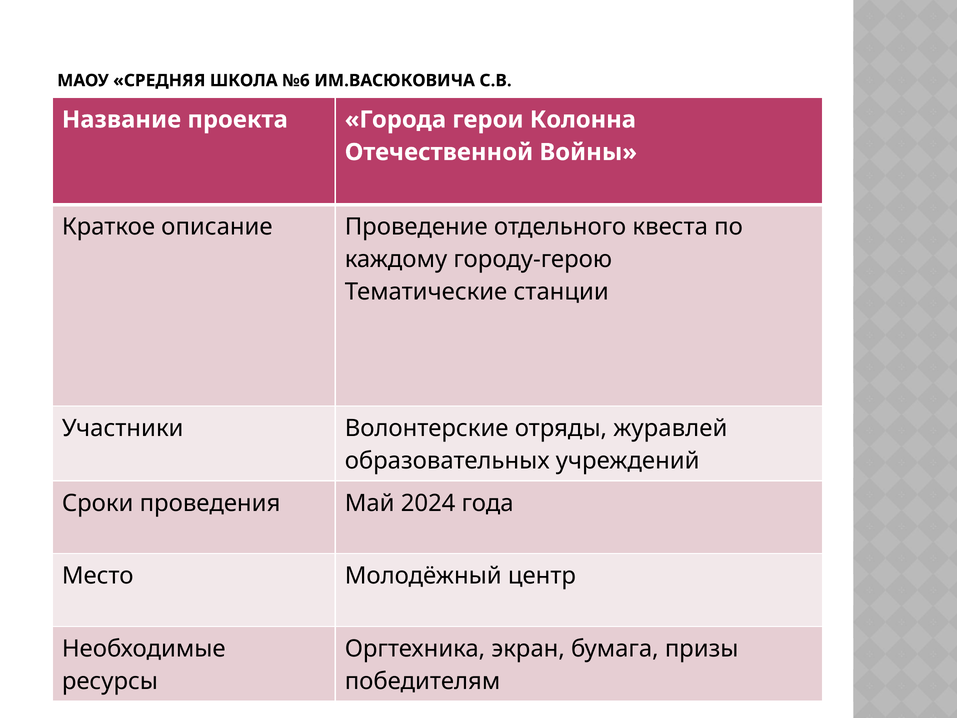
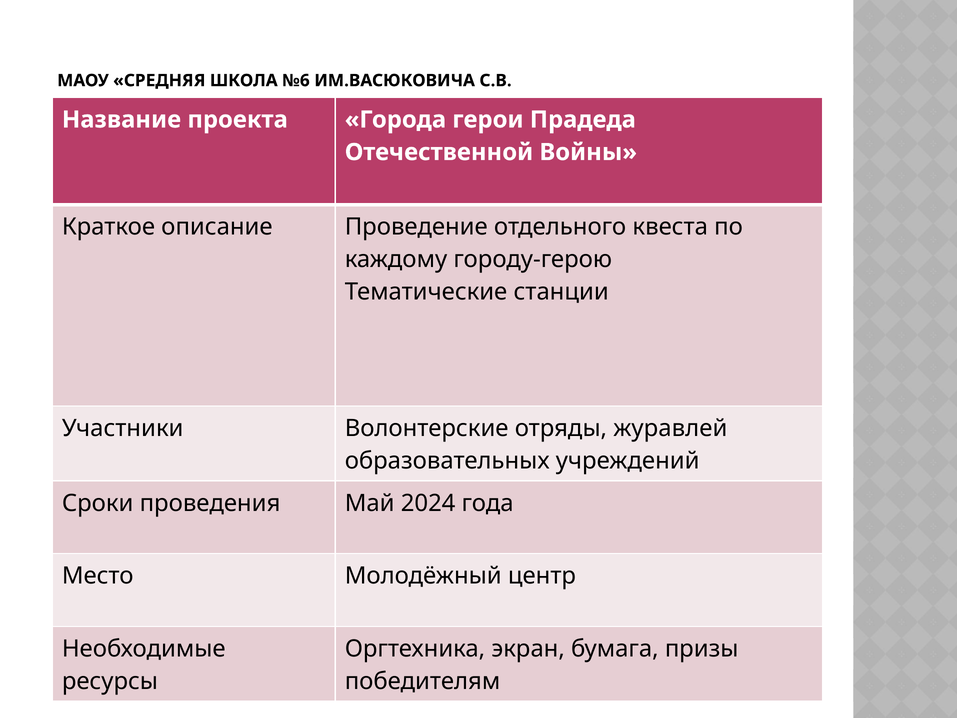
Колонна: Колонна -> Прадеда (583, 120)
